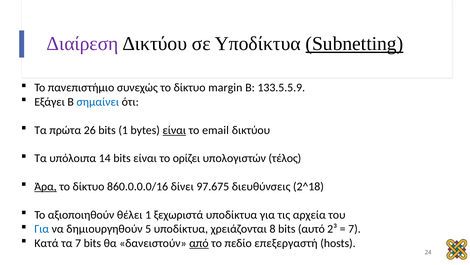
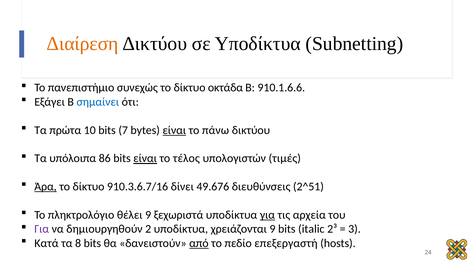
Διαίρεση colour: purple -> orange (83, 44)
Subnetting underline: present -> none (354, 44)
margin: margin -> οκτάδα (225, 88)
133.5.5.9: 133.5.5.9 -> 910.1.6.6 (281, 88)
26: 26 -> 10 (90, 130)
bits 1: 1 -> 7 (123, 130)
email: email -> πάνω (216, 130)
14: 14 -> 86 (105, 158)
είναι underline: none -> present (145, 158)
ορίζει: ορίζει -> τέλος (186, 158)
τέλος: τέλος -> τιμές (285, 158)
860.0.0.0/16: 860.0.0.0/16 -> 910.3.6.7/16 (138, 186)
97.675: 97.675 -> 49.676 (213, 186)
2^18: 2^18 -> 2^51 (308, 186)
αξιοποιηθούν: αξιοποιηθούν -> πληκτρολόγιο (81, 214)
θέλει 1: 1 -> 9 (148, 214)
για underline: none -> present (267, 214)
Για colour: blue -> purple (42, 229)
5: 5 -> 2 (148, 229)
χρειάζονται 8: 8 -> 9 (273, 229)
αυτό: αυτό -> italic (311, 229)
7: 7 -> 3 (354, 229)
τα 7: 7 -> 8 (78, 243)
